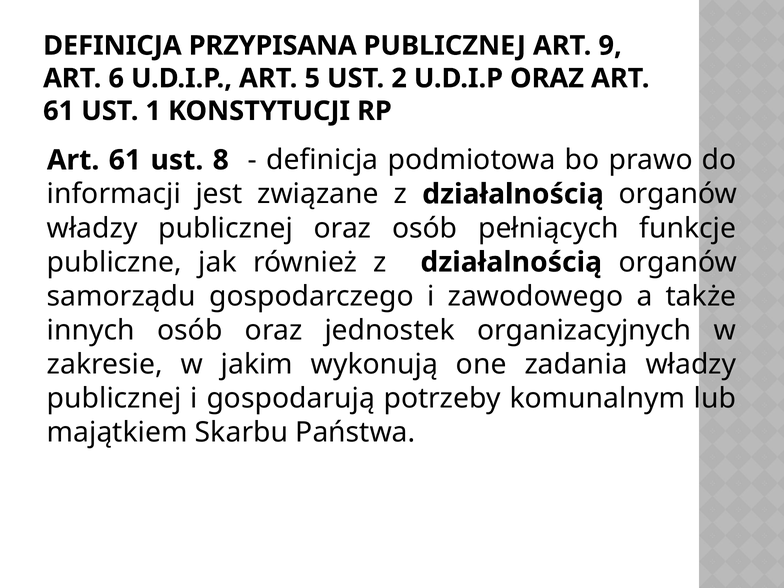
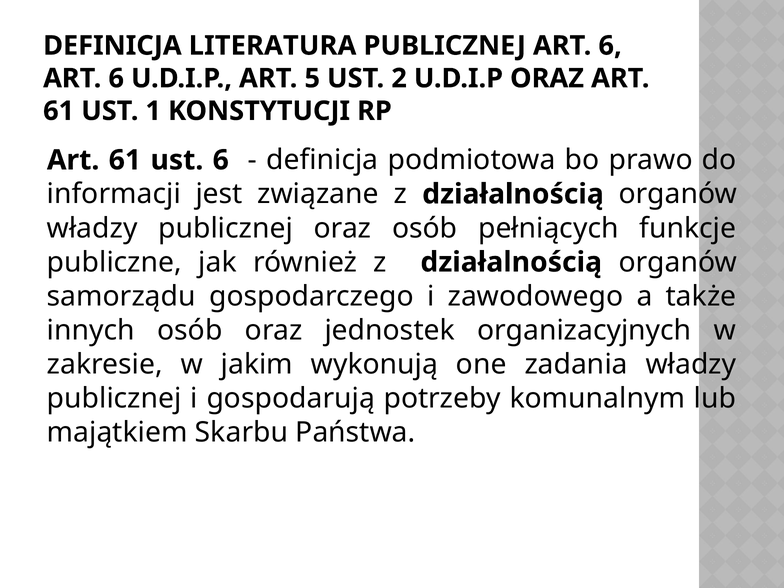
PRZYPISANA: PRZYPISANA -> LITERATURA (273, 46)
PUBLICZNEJ ART 9: 9 -> 6 (610, 46)
ust 8: 8 -> 6 (221, 160)
